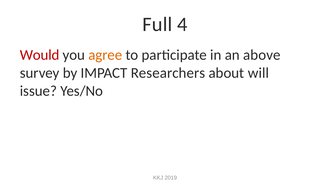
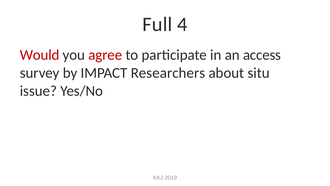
agree colour: orange -> red (105, 55)
above: above -> access (262, 55)
will: will -> situ (259, 73)
